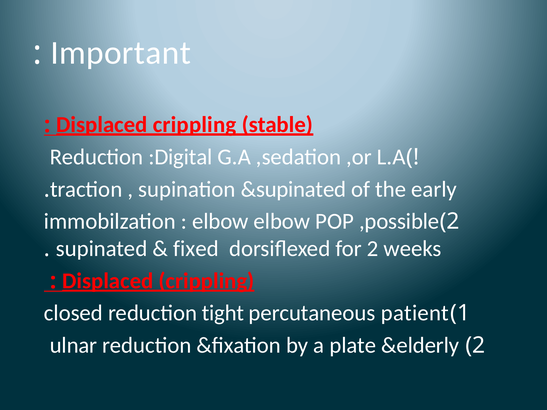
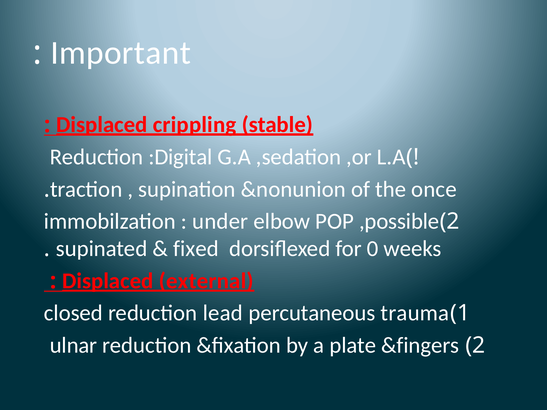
&supinated: &supinated -> &nonunion (293, 189)
early: early -> once (434, 189)
elbow: elbow -> under (220, 221)
for 2: 2 -> 0 (373, 249)
crippling: crippling -> external (206, 281)
tight: tight -> lead (223, 313)
patient: patient -> trauma (415, 313)
&elderly: &elderly -> &fingers (420, 345)
